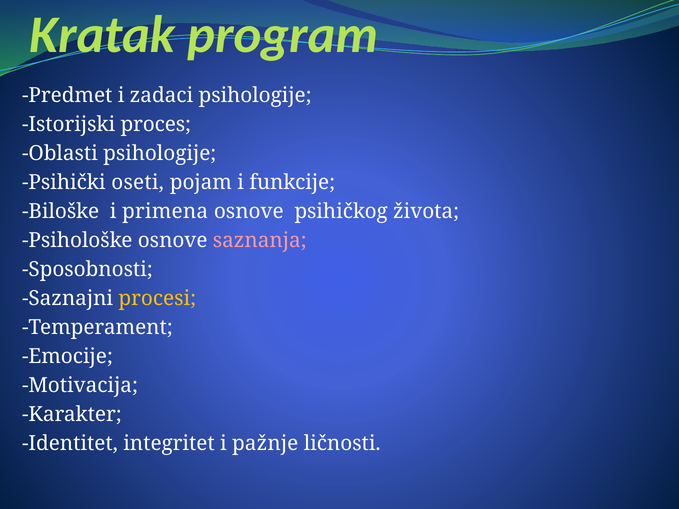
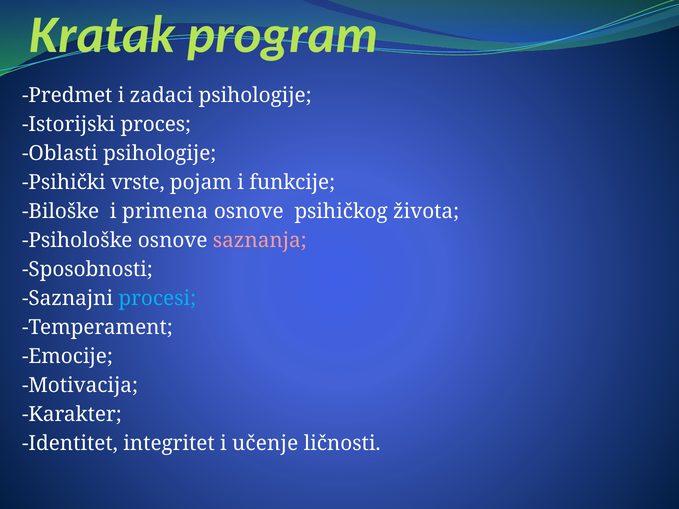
oseti: oseti -> vrste (138, 182)
procesi colour: yellow -> light blue (157, 298)
pažnje: pažnje -> učenje (265, 443)
